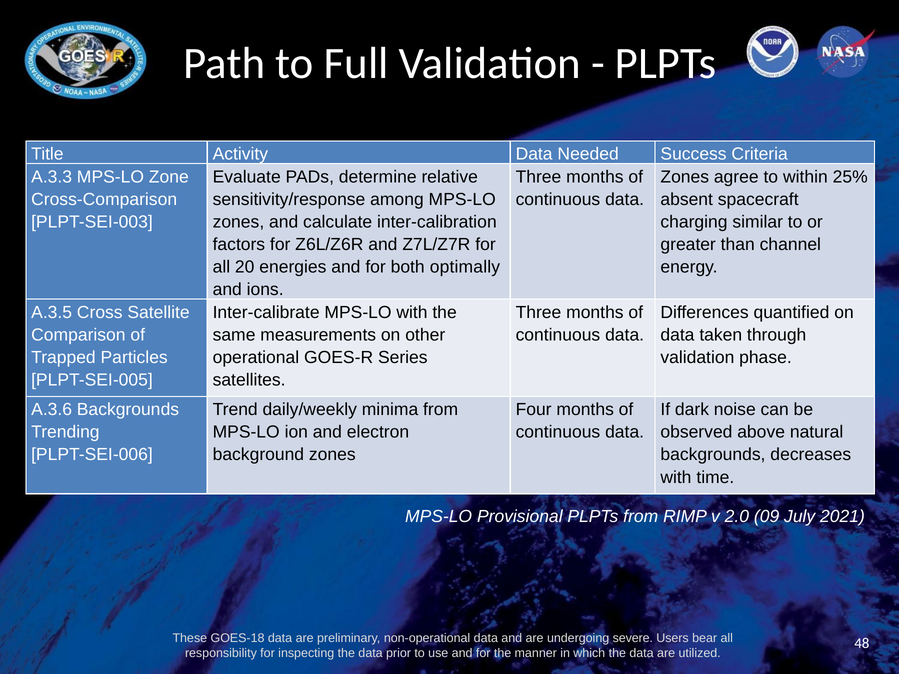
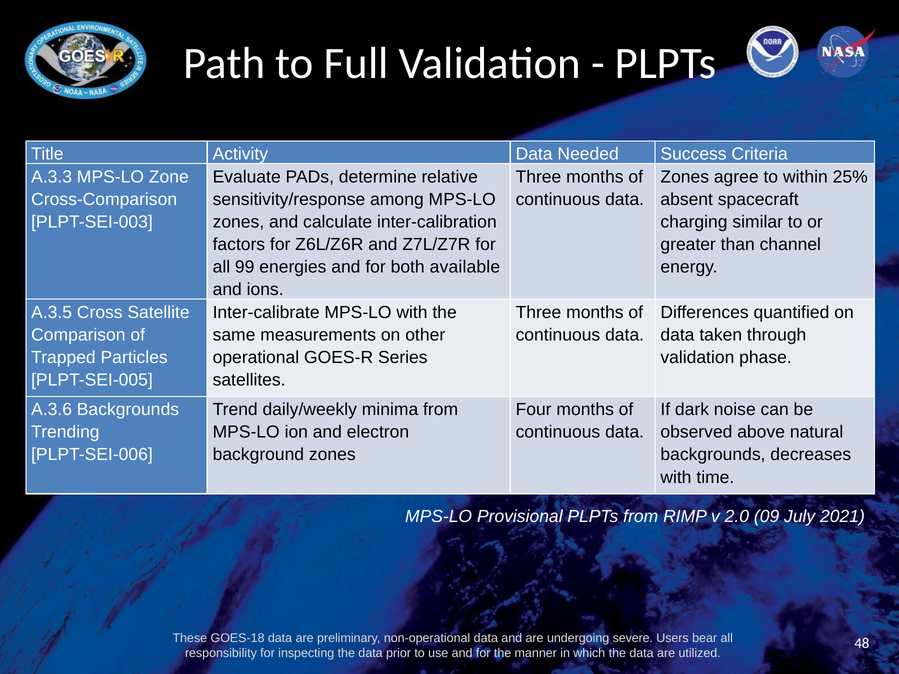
20: 20 -> 99 (245, 267)
optimally: optimally -> available (465, 267)
